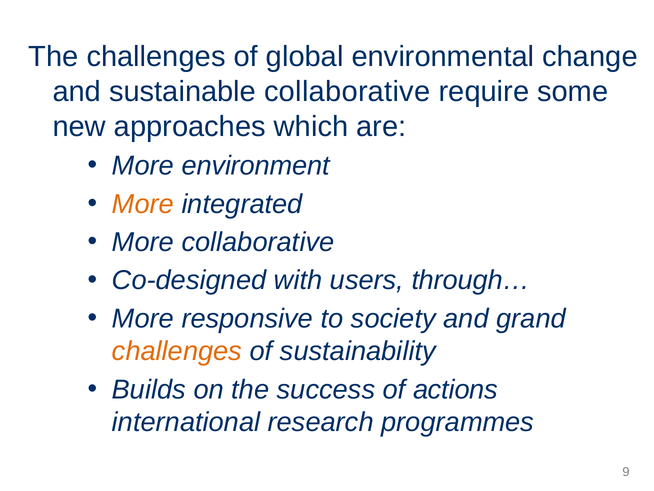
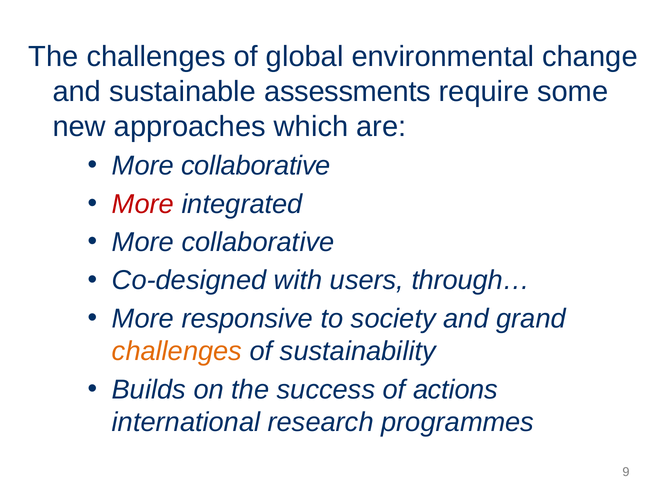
sustainable collaborative: collaborative -> assessments (348, 92)
environment: environment -> collaborative (256, 166)
More colour: orange -> red (143, 204)
